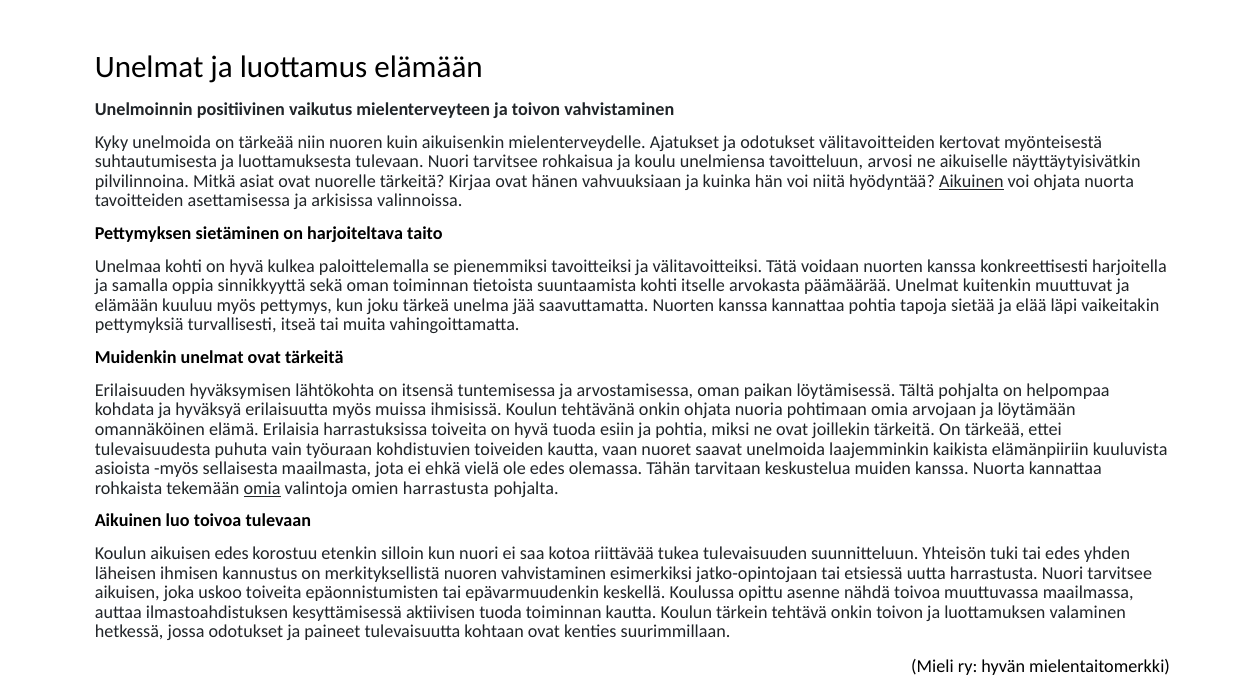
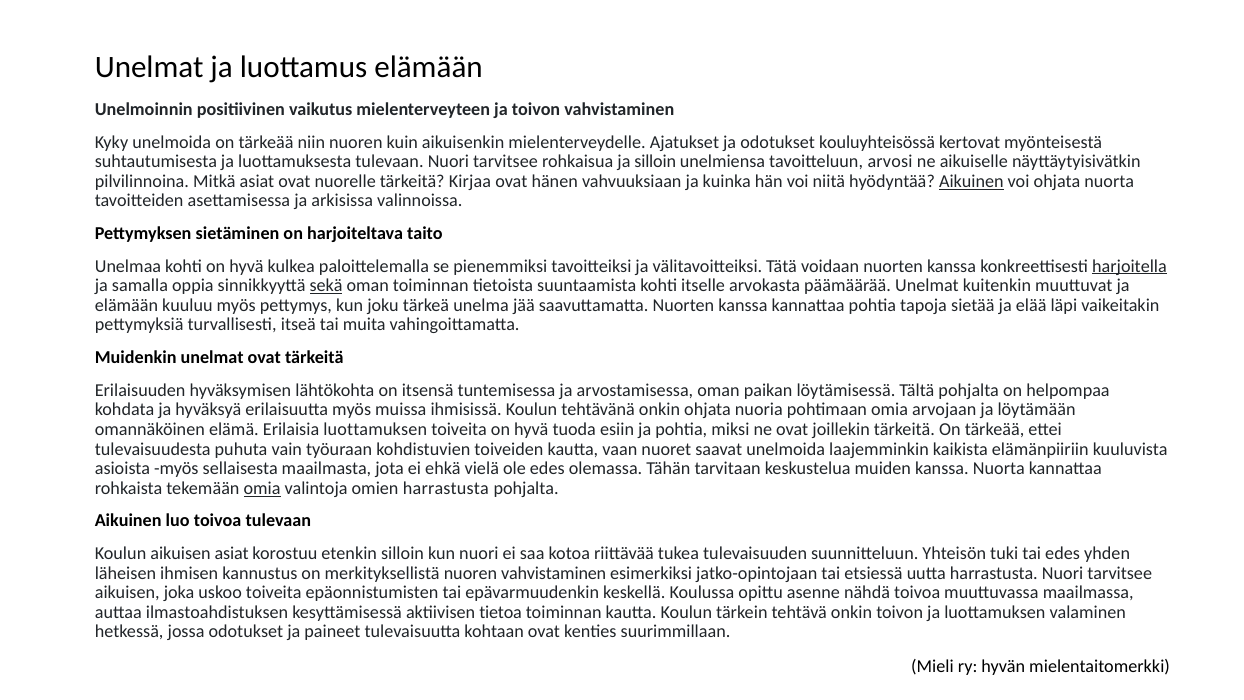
välitavoitteiden: välitavoitteiden -> kouluyhteisössä (877, 142)
ja koulu: koulu -> silloin (655, 162)
harjoitella underline: none -> present (1129, 266)
sekä underline: none -> present (326, 286)
Erilaisia harrastuksissa: harrastuksissa -> luottamuksen (375, 429)
aikuisen edes: edes -> asiat (232, 553)
aktiivisen tuoda: tuoda -> tietoa (501, 612)
